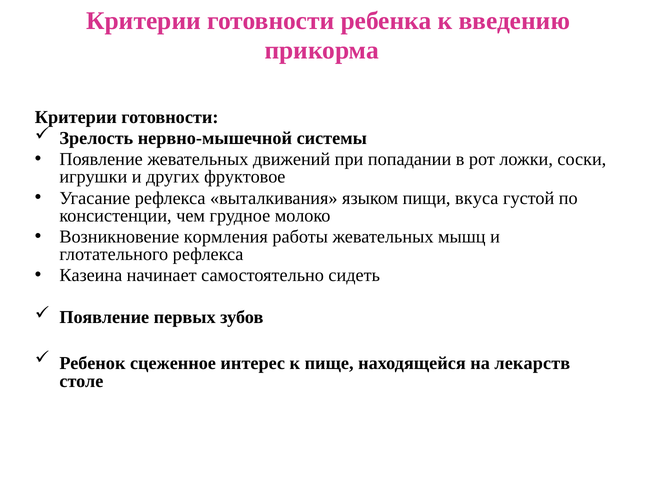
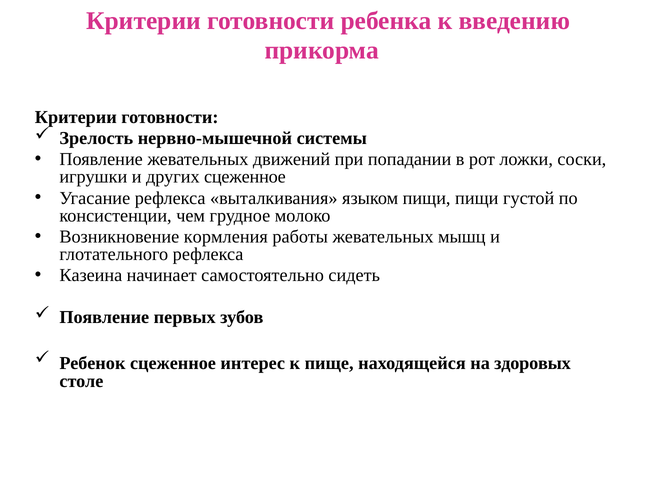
других фруктовое: фруктовое -> сцеженное (245, 177)
пищи вкуса: вкуса -> пищи (477, 198)
лекарств: лекарств -> здоровых (532, 363)
